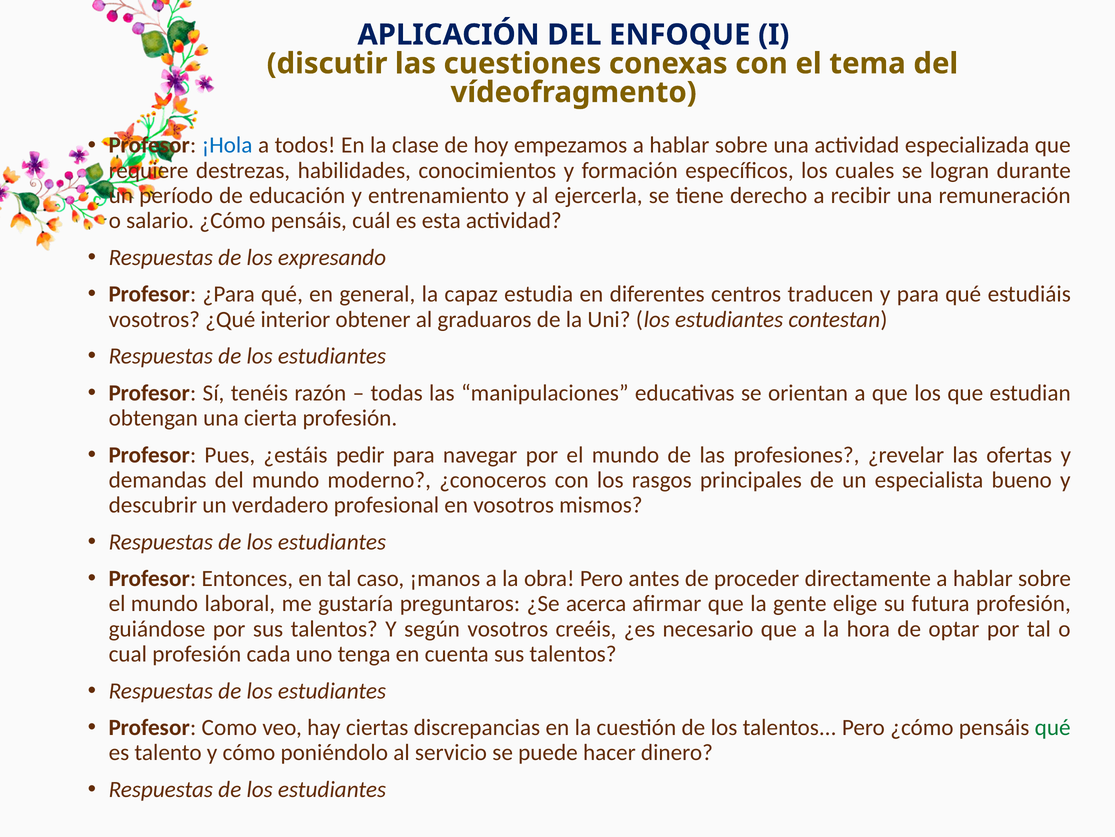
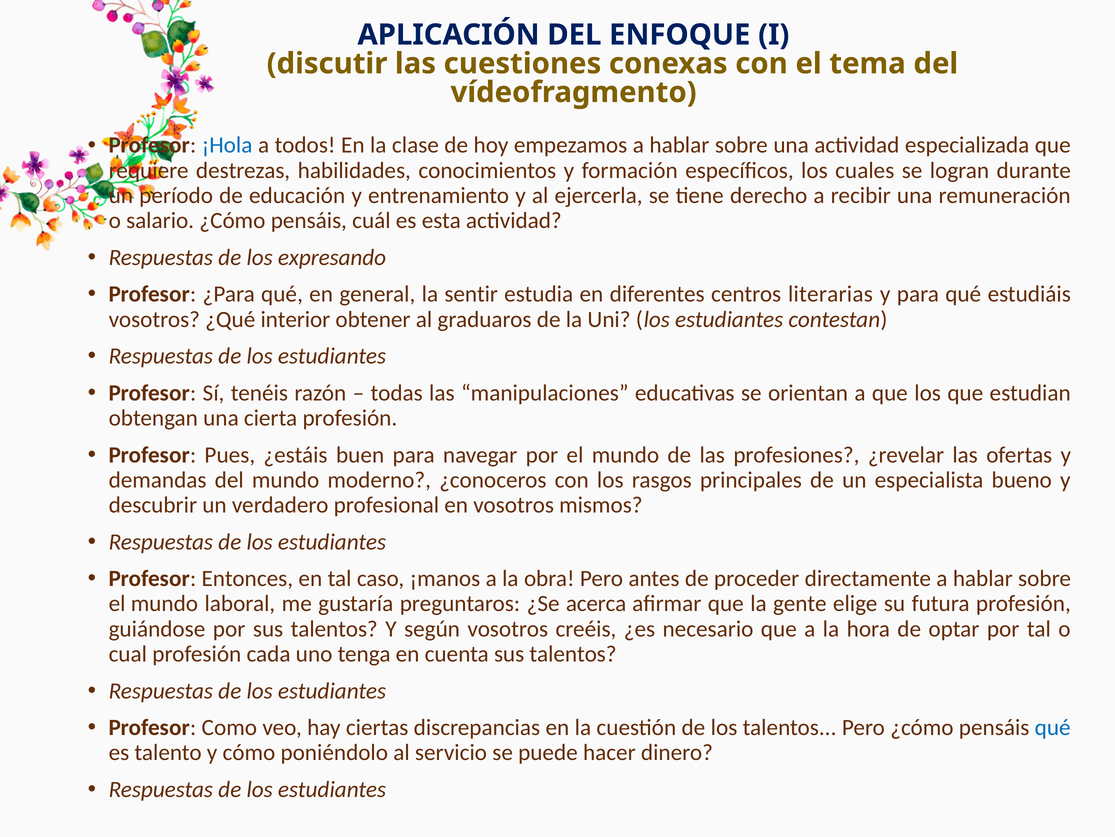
capaz: capaz -> sentir (471, 294)
traducen: traducen -> literarias (830, 294)
pedir: pedir -> buen (360, 454)
qué colour: green -> blue (1053, 727)
